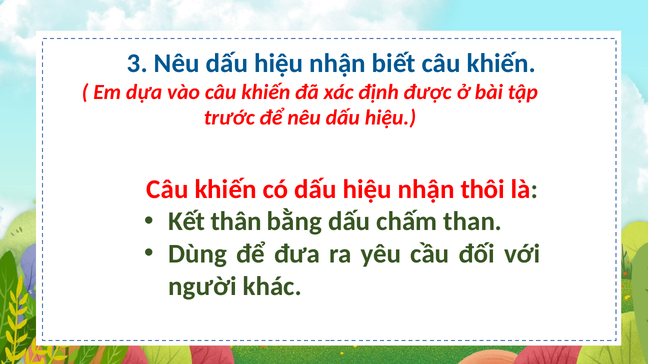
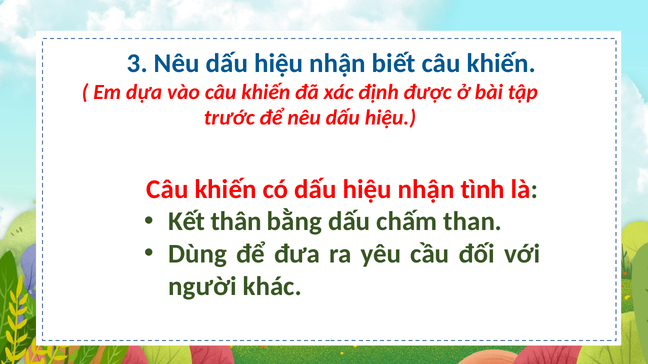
thôi: thôi -> tình (483, 189)
